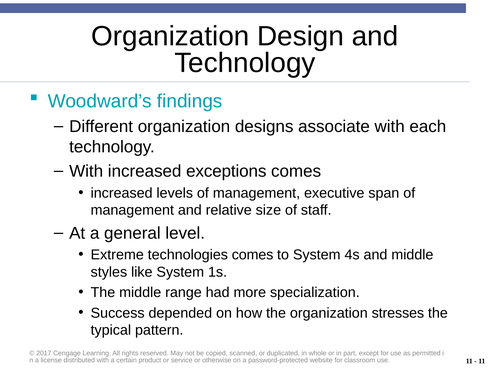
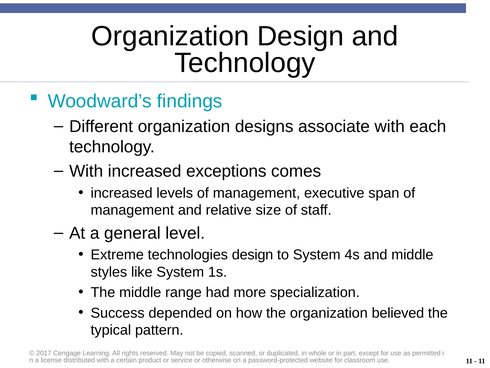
technologies comes: comes -> design (253, 255)
stresses: stresses -> believed (398, 313)
